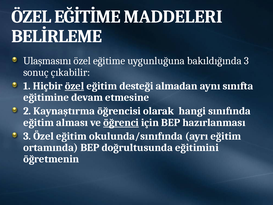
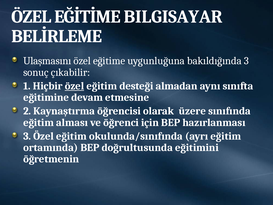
MADDELERI: MADDELERI -> BILGISAYAR (173, 17)
hangi: hangi -> üzere (192, 111)
öğrenci underline: present -> none (121, 122)
